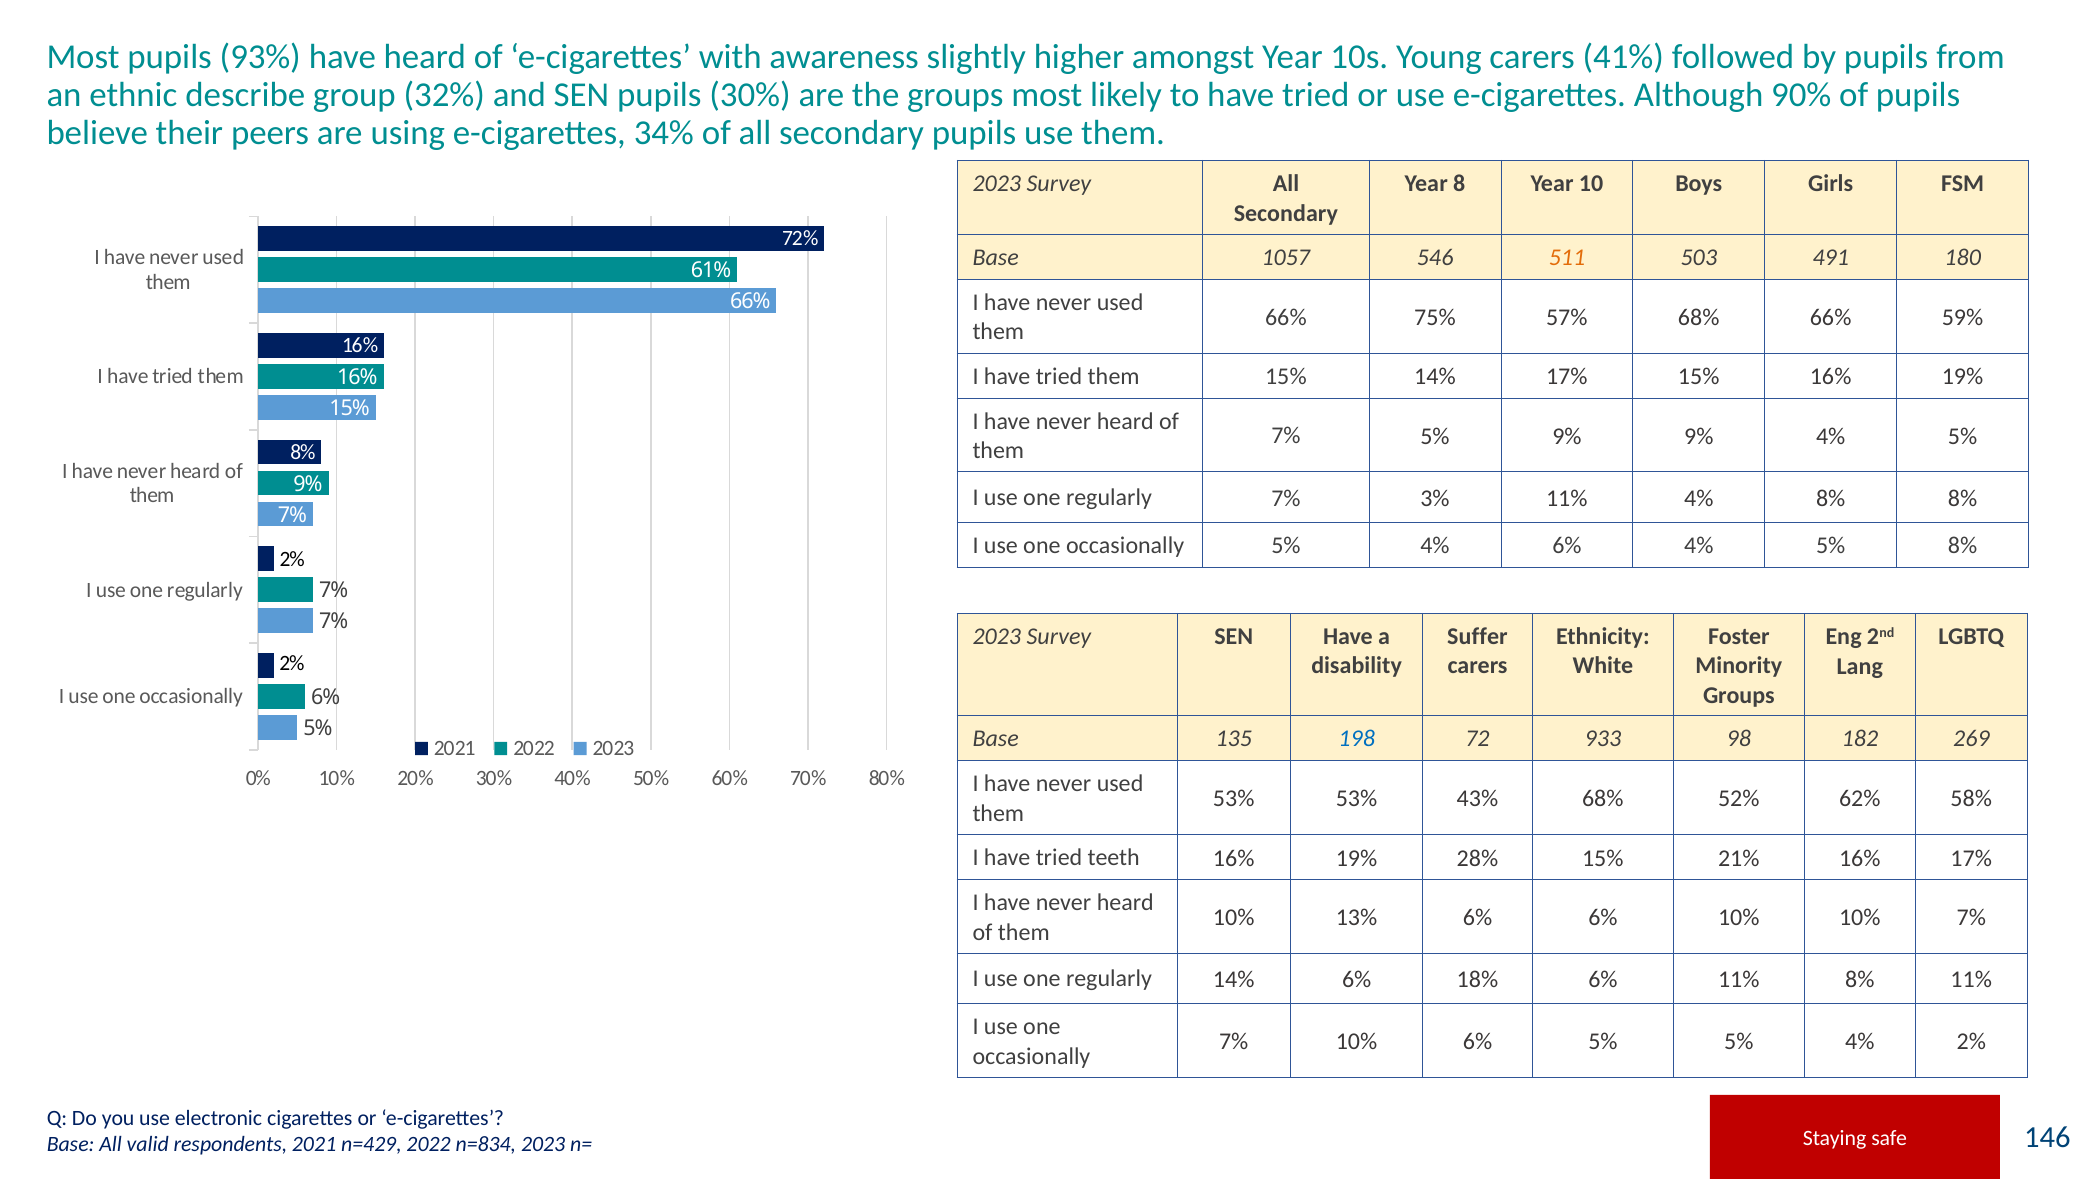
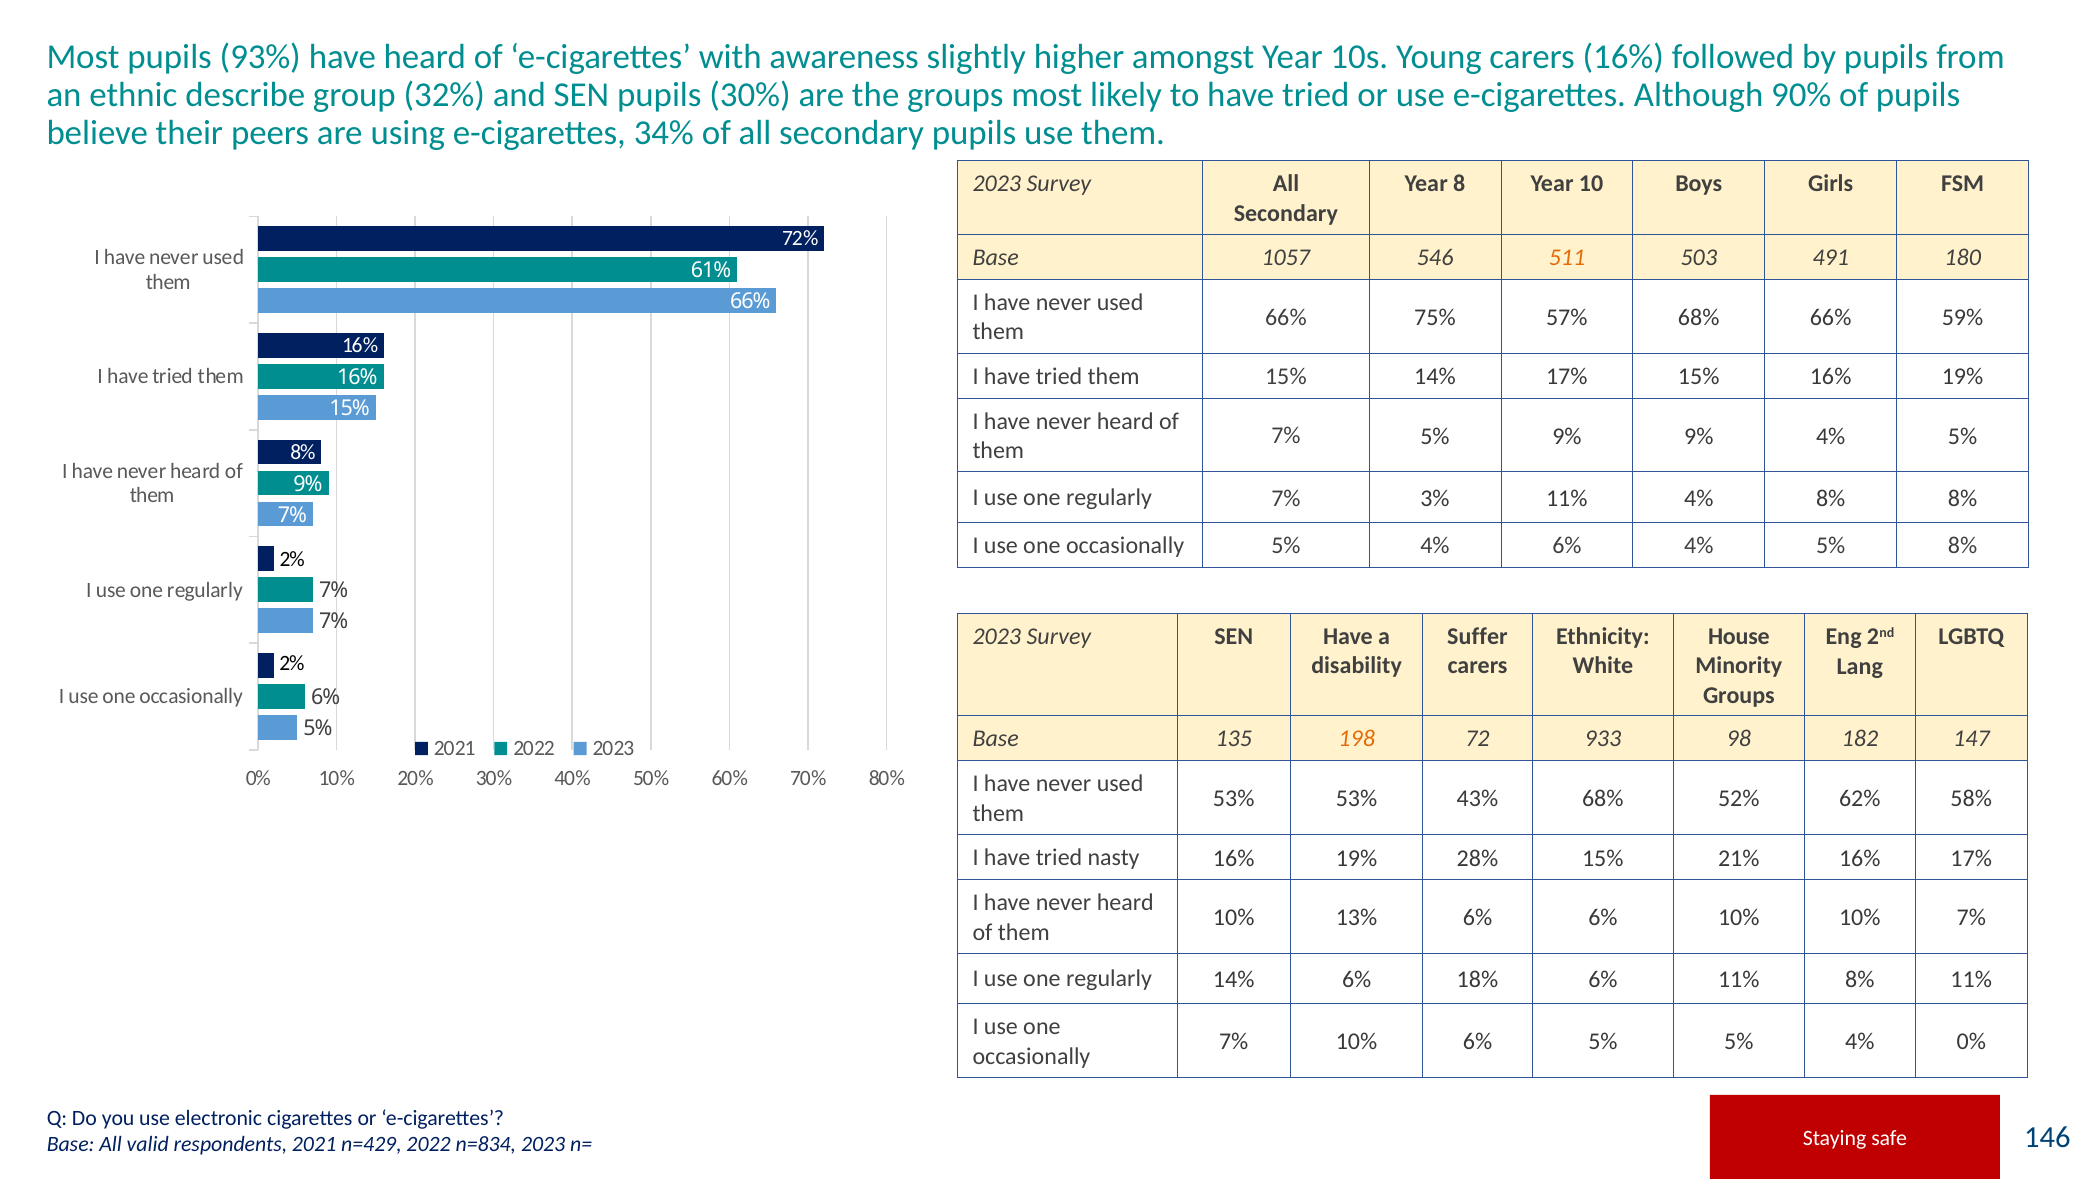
carers 41%: 41% -> 16% (1623, 57)
Foster: Foster -> House (1739, 636)
198 colour: blue -> orange (1357, 739)
269: 269 -> 147 (1971, 739)
teeth: teeth -> nasty (1114, 858)
4% 2%: 2% -> 0% (1971, 1042)
